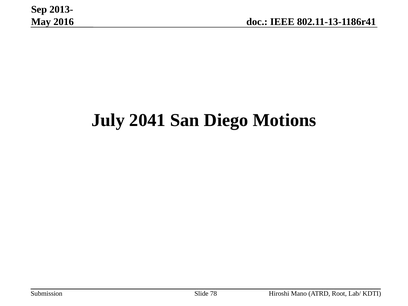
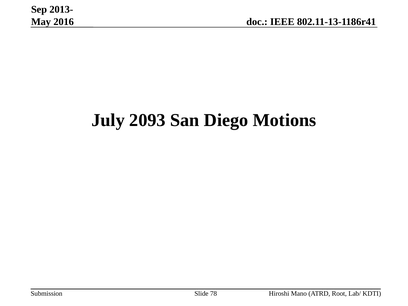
2041: 2041 -> 2093 (147, 120)
